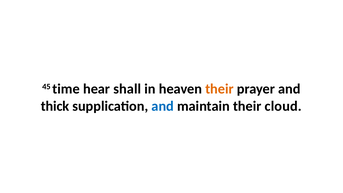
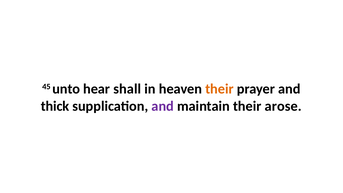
time: time -> unto (66, 89)
and colour: blue -> purple (163, 106)
cloud: cloud -> arose (283, 106)
